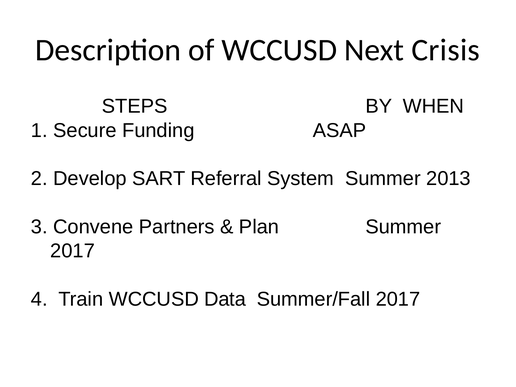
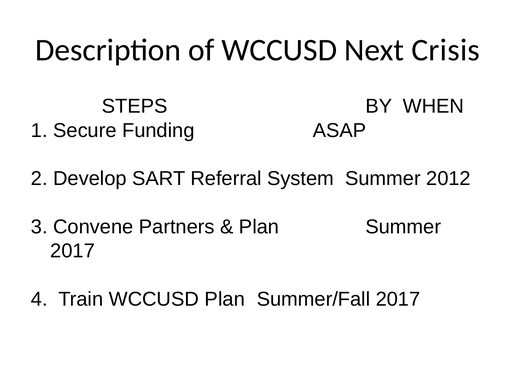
2013: 2013 -> 2012 (449, 179)
WCCUSD Data: Data -> Plan (225, 299)
